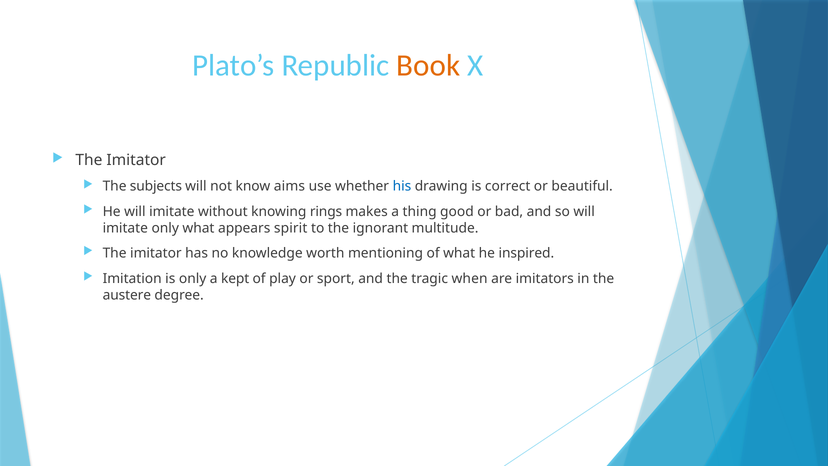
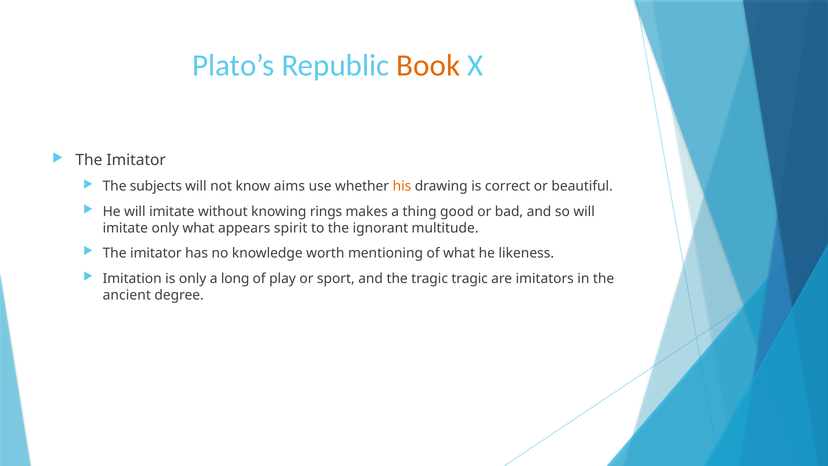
his colour: blue -> orange (402, 186)
inspired: inspired -> likeness (526, 253)
kept: kept -> long (235, 278)
tragic when: when -> tragic (470, 278)
austere: austere -> ancient (127, 295)
